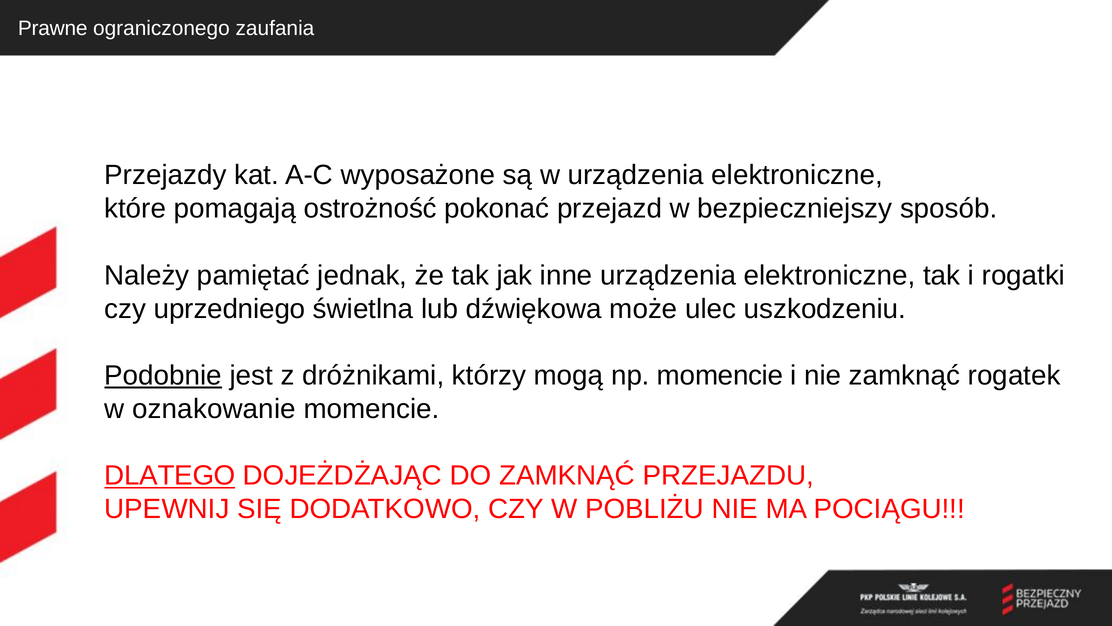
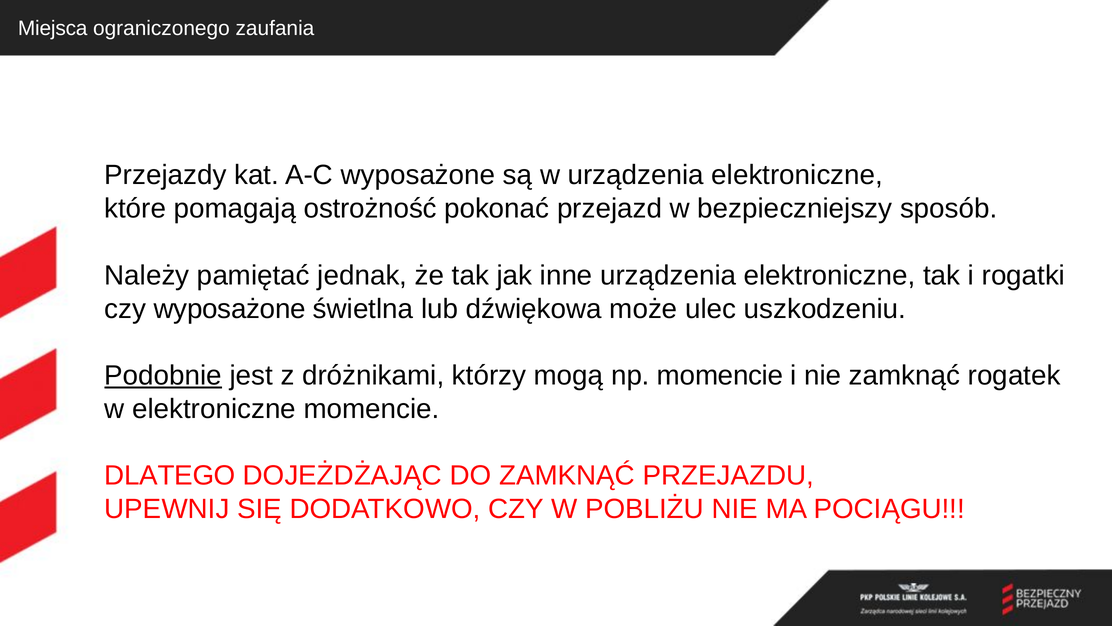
Prawne: Prawne -> Miejsca (53, 28)
czy uprzedniego: uprzedniego -> wyposażone (230, 309)
w oznakowanie: oznakowanie -> elektroniczne (214, 409)
DLATEGO underline: present -> none (170, 475)
